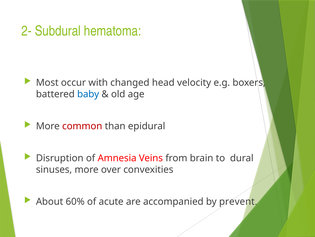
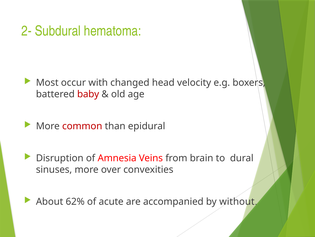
baby colour: blue -> red (88, 94)
60%: 60% -> 62% (75, 201)
prevent: prevent -> without (237, 201)
